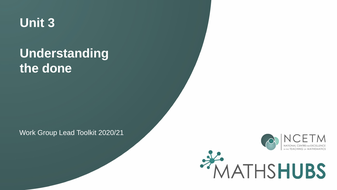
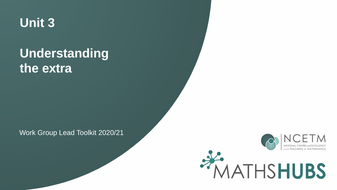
done: done -> extra (57, 68)
